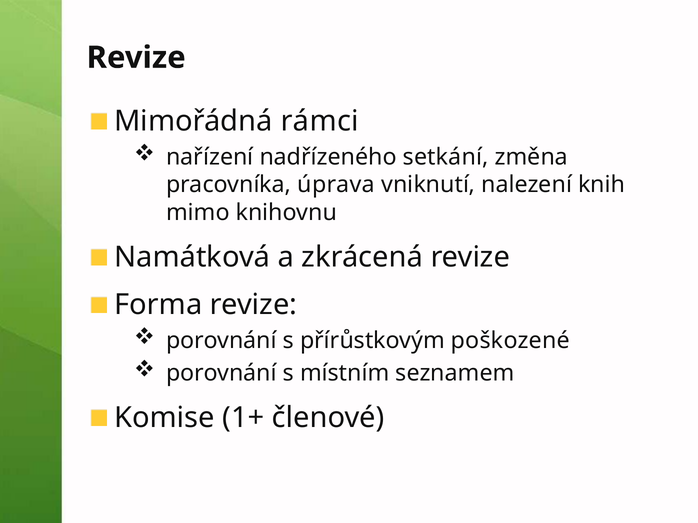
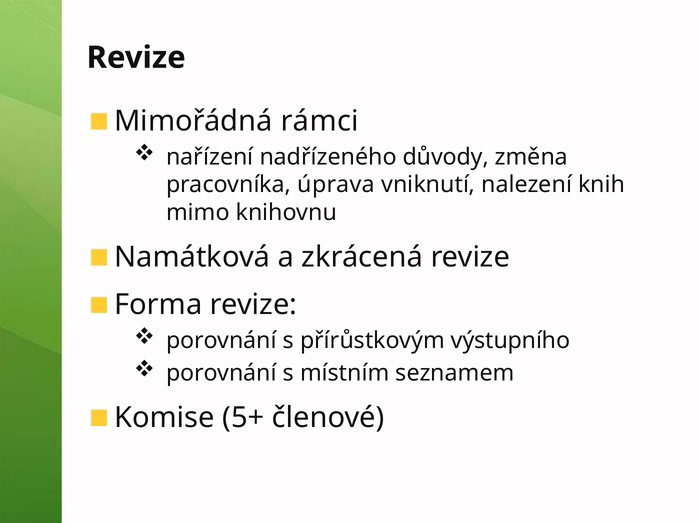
setkání: setkání -> důvody (446, 157)
poškozené: poškozené -> výstupního (511, 341)
1+: 1+ -> 5+ (243, 418)
